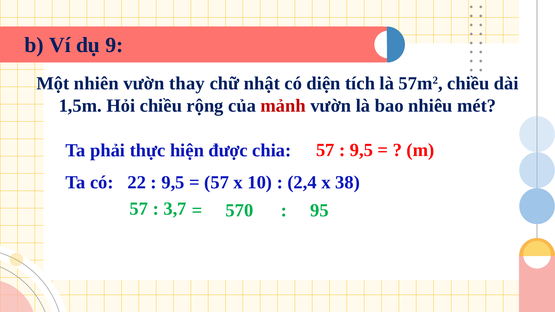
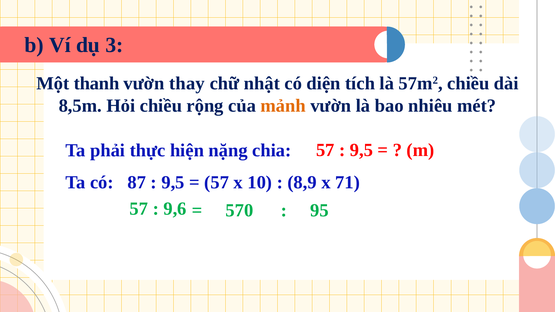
9: 9 -> 3 (114, 45)
nhiên: nhiên -> thanh (97, 83)
1,5m: 1,5m -> 8,5m (80, 106)
mảnh colour: red -> orange (283, 106)
được: được -> nặng (228, 151)
22: 22 -> 87 (137, 182)
2,4: 2,4 -> 8,9 (302, 182)
38: 38 -> 71 (348, 182)
3,7: 3,7 -> 9,6 (175, 209)
